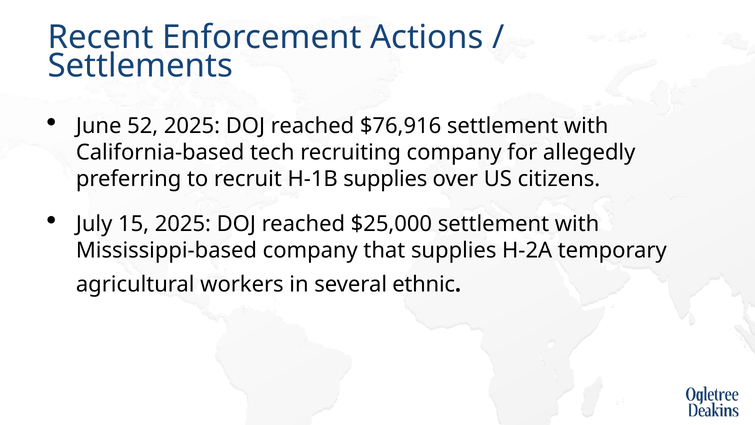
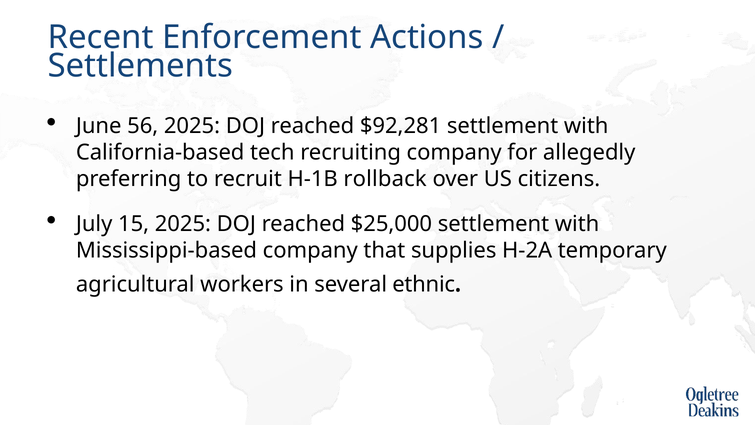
52: 52 -> 56 (143, 126)
$76,916: $76,916 -> $92,281 (401, 126)
H-1B supplies: supplies -> rollback (385, 179)
